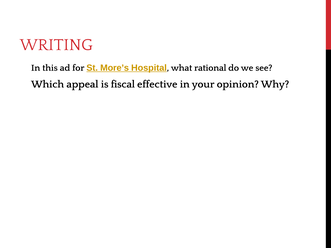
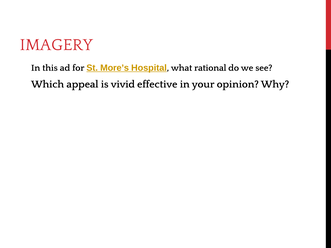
WRITING: WRITING -> IMAGERY (56, 45)
fiscal: fiscal -> vivid (123, 84)
